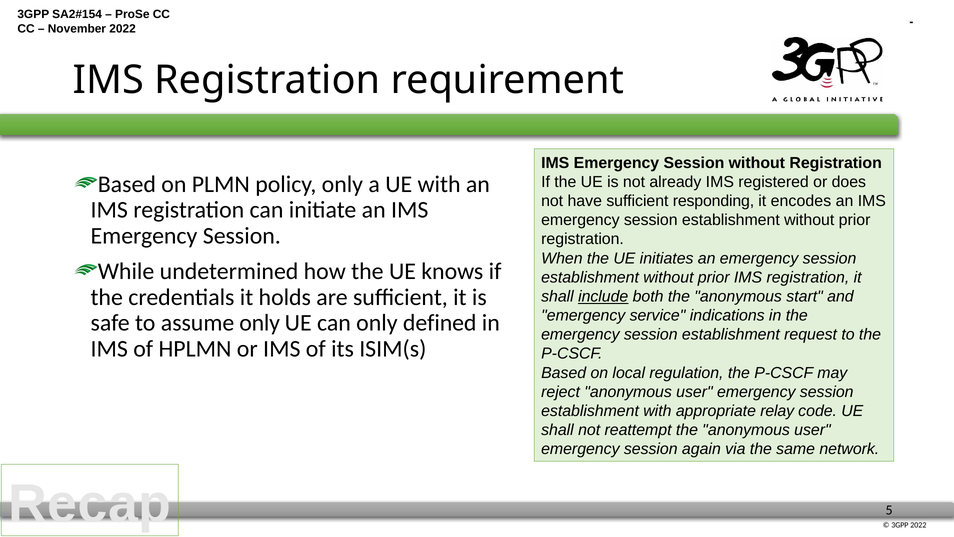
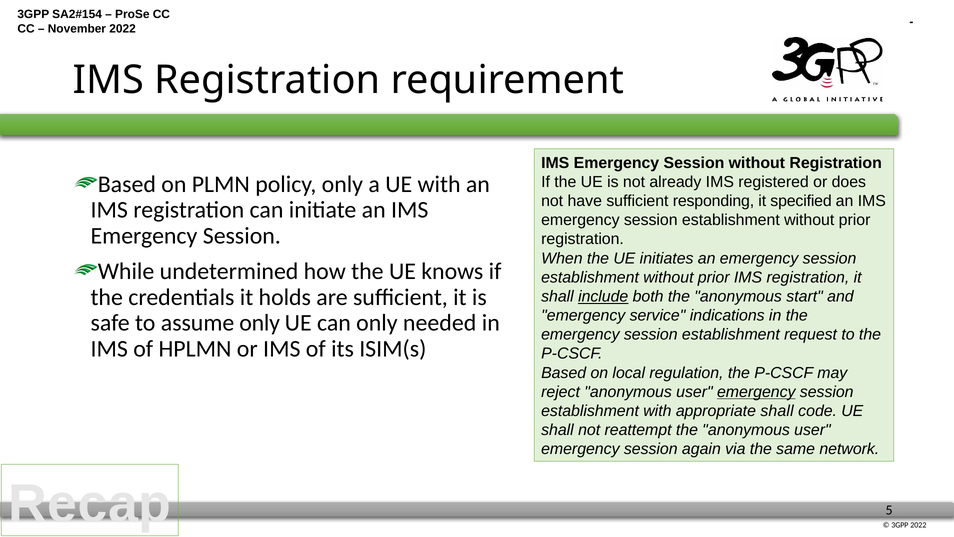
encodes: encodes -> specified (801, 201)
defined: defined -> needed (440, 323)
emergency underline: none -> present (756, 392)
appropriate relay: relay -> shall (777, 411)
